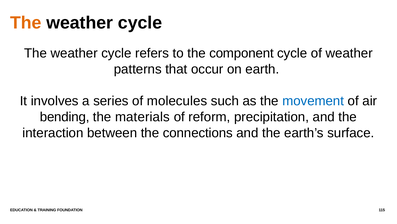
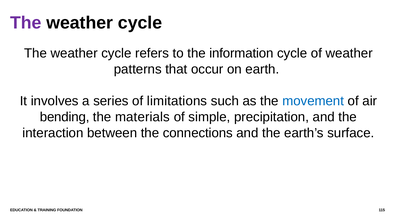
The colour: orange -> purple (26, 23)
component: component -> information (241, 53)
molecules: molecules -> limitations (177, 101)
reform: reform -> simple (209, 117)
